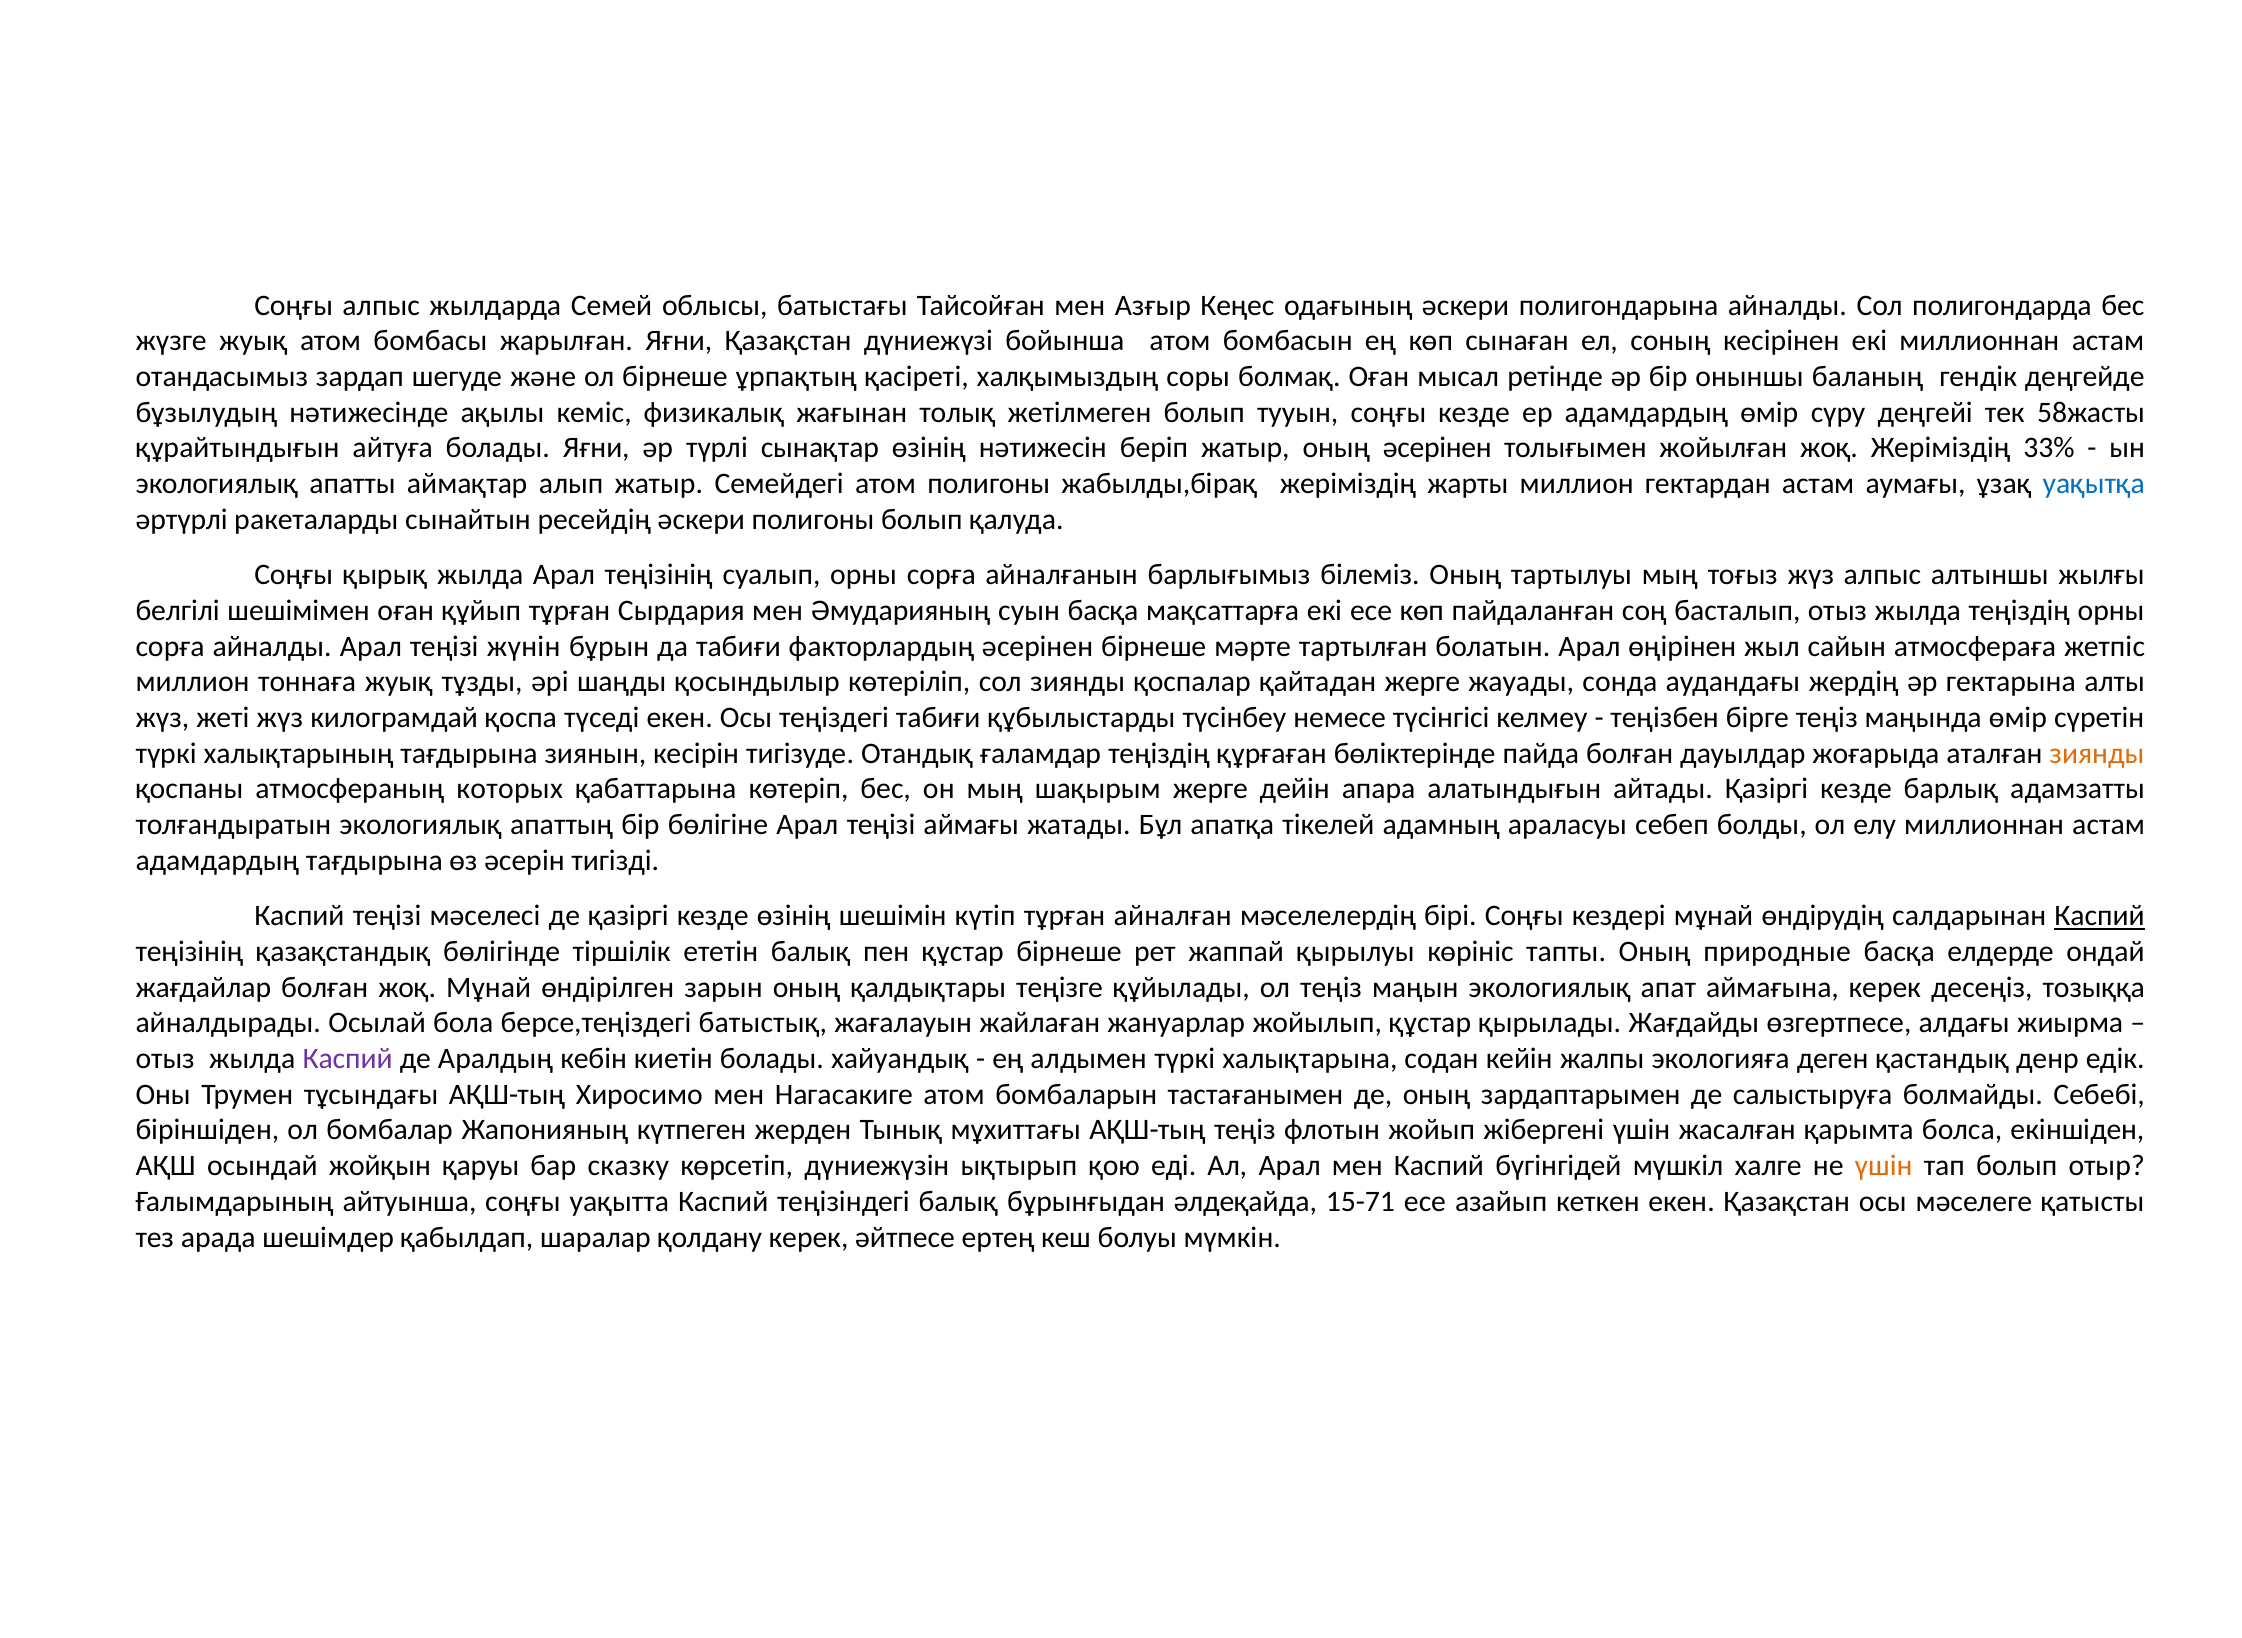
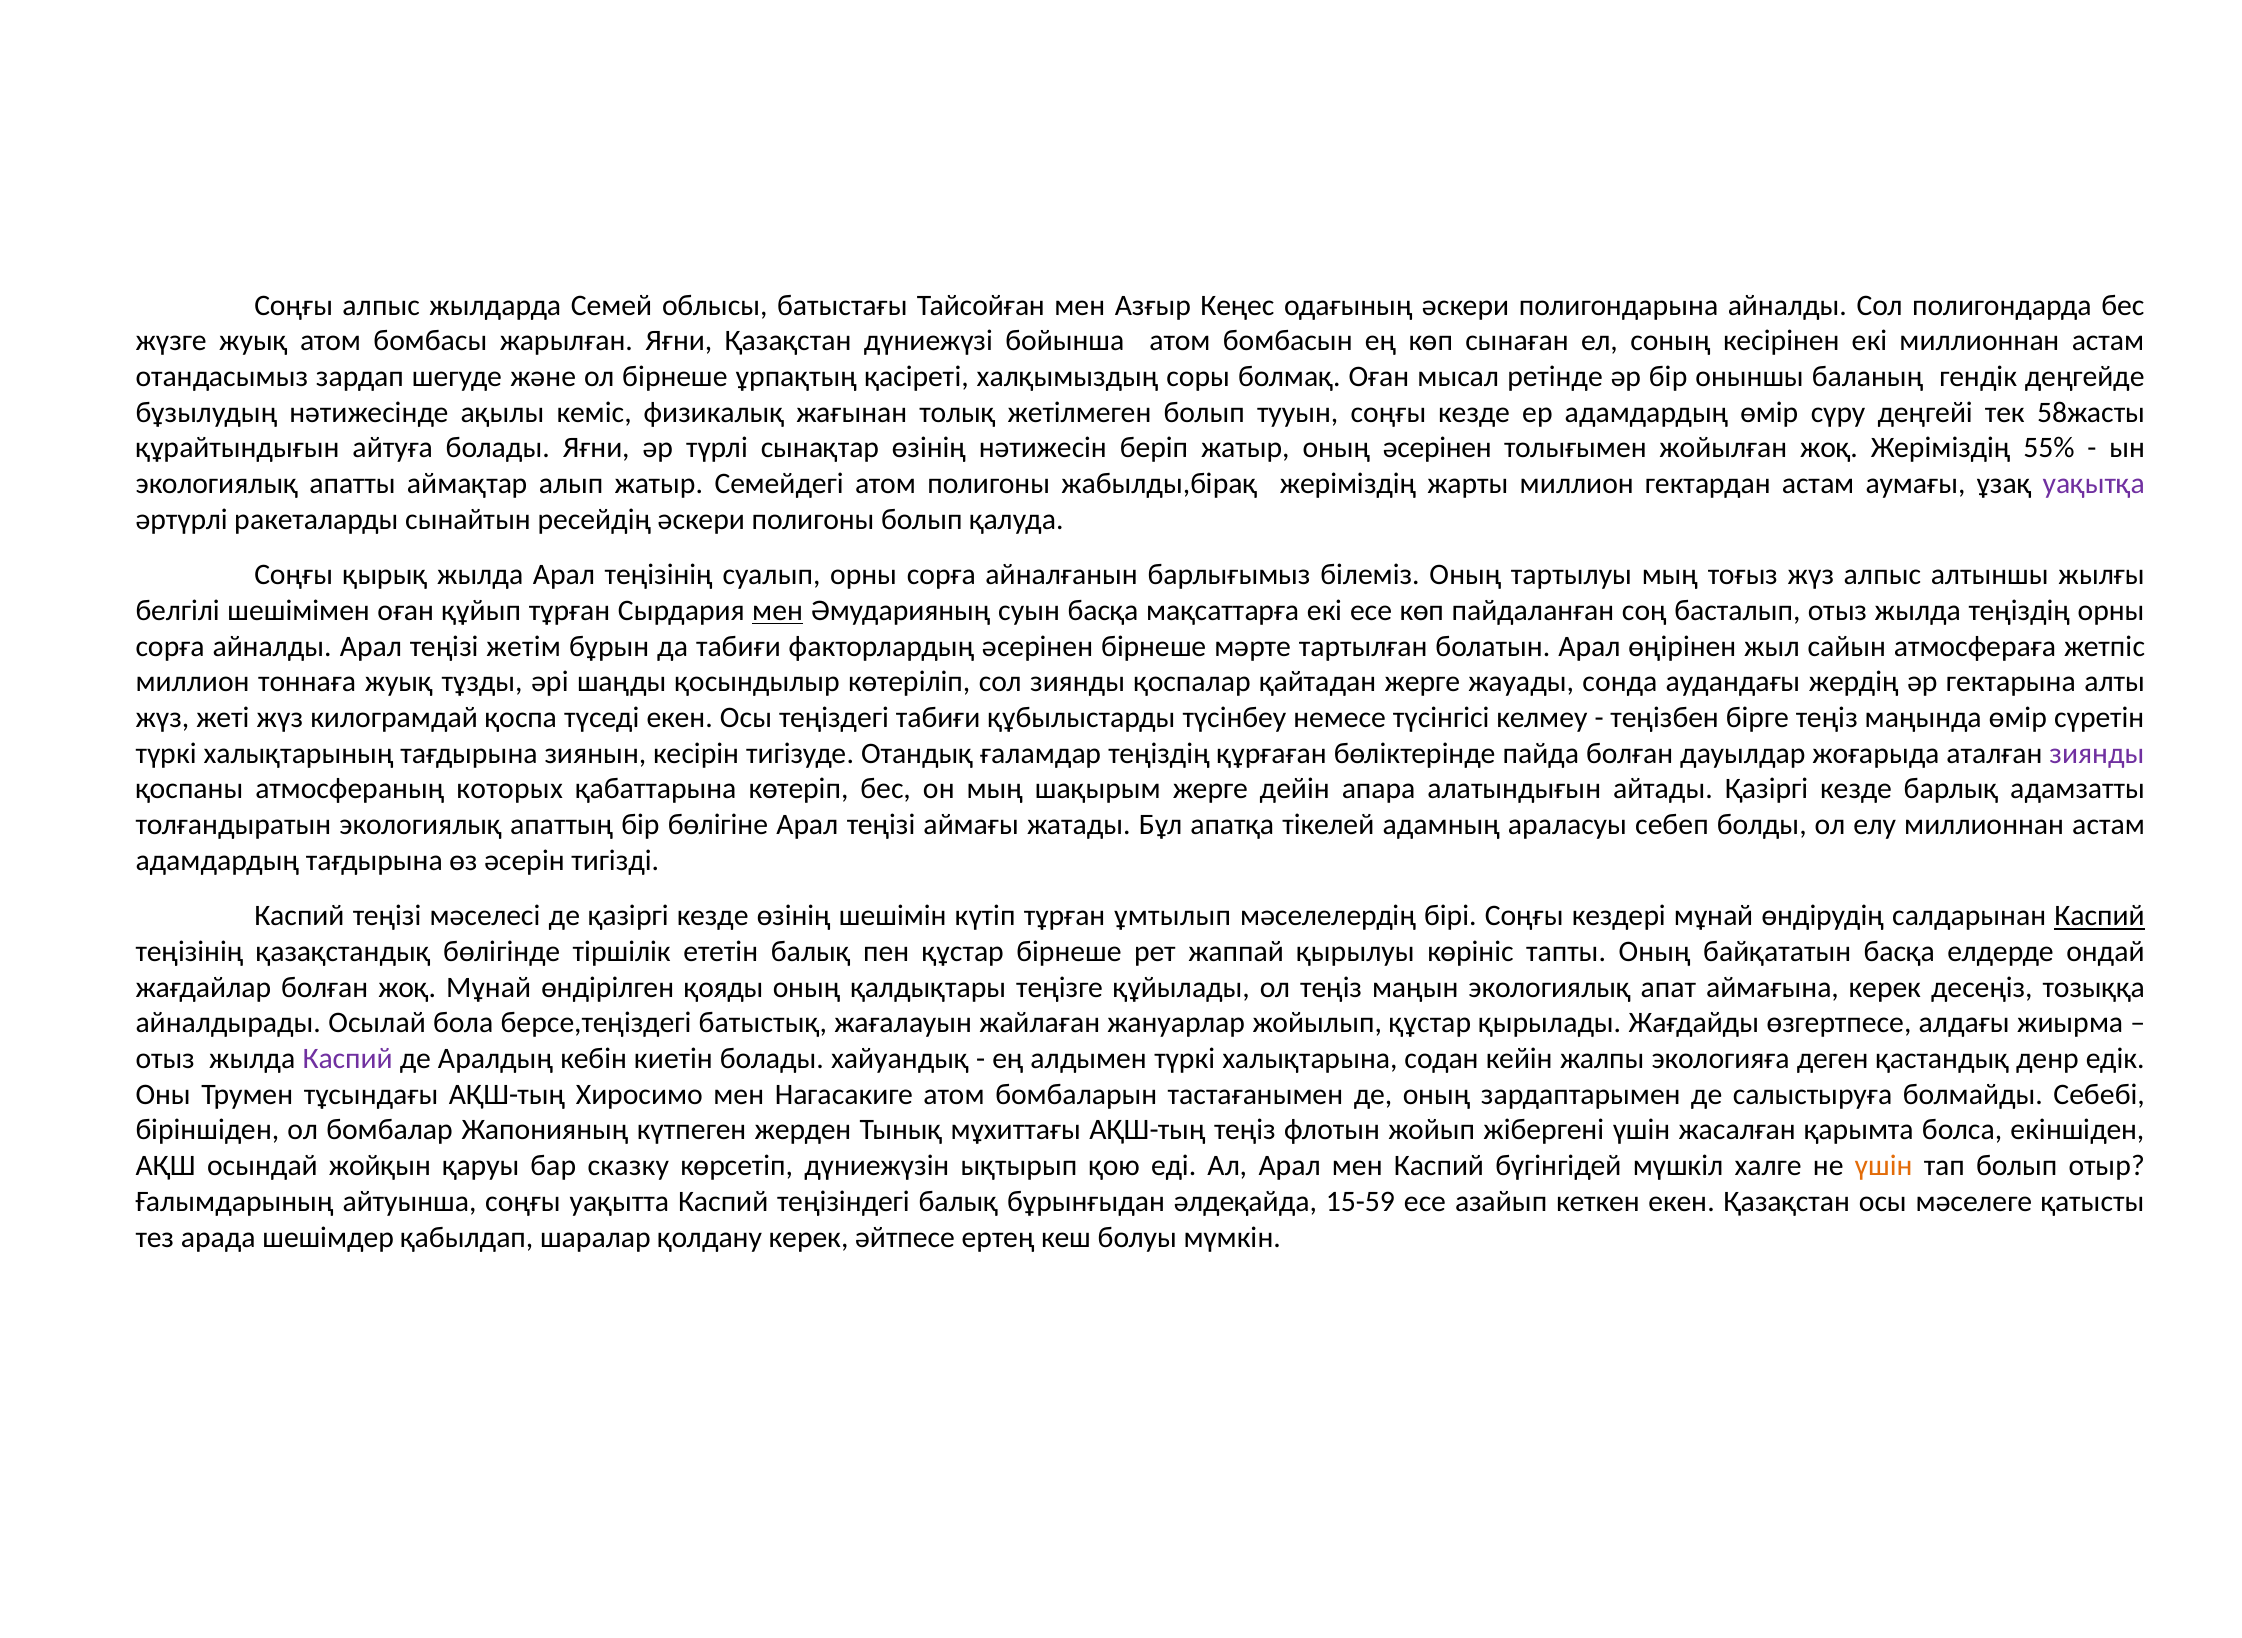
33%: 33% -> 55% (2049, 448)
уақытқа colour: blue -> purple (2094, 484)
мен underline: none -> present (778, 611)
жүнін: жүнін -> жетім (524, 646)
зиянды colour: orange -> purple (2097, 753)
айналған: айналған -> ұмтылып (1173, 916)
природные: природные -> байқататын (1777, 952)
зарын: зарын -> қояды (724, 987)
15-71: 15-71 -> 15-59 (1360, 1201)
